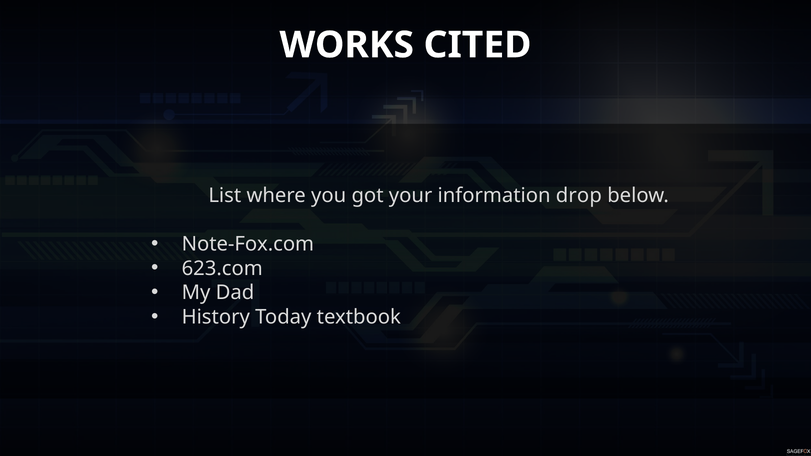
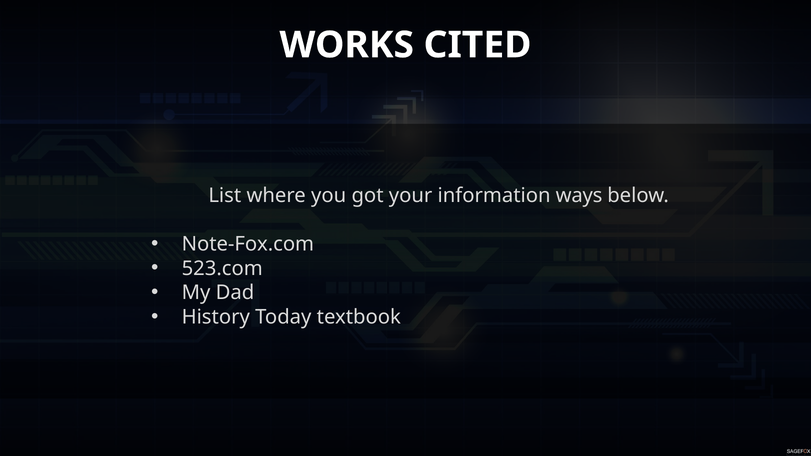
drop: drop -> ways (579, 196)
623.com: 623.com -> 523.com (222, 269)
